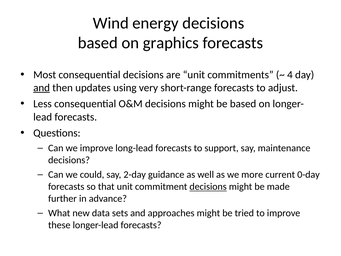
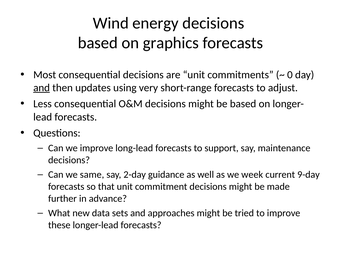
4: 4 -> 0 (290, 75)
could: could -> same (92, 175)
more: more -> week (252, 175)
0-day: 0-day -> 9-day (309, 175)
decisions underline: present -> none (208, 186)
